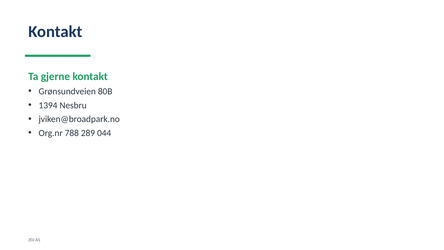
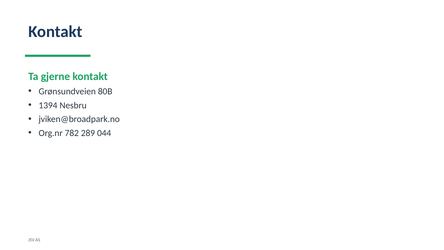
788: 788 -> 782 (72, 133)
